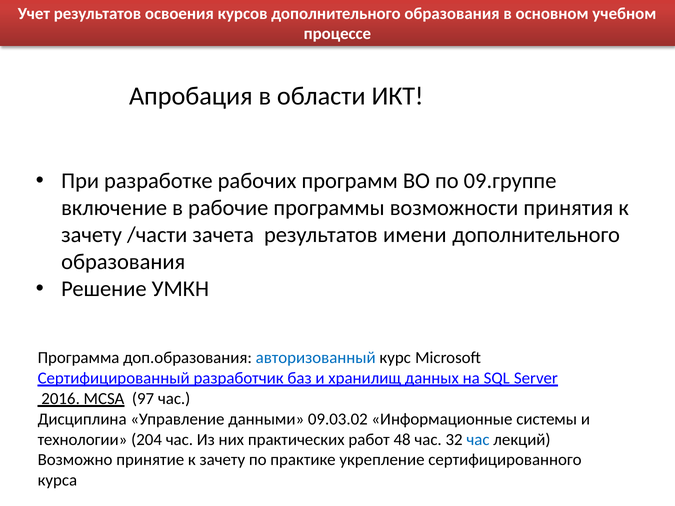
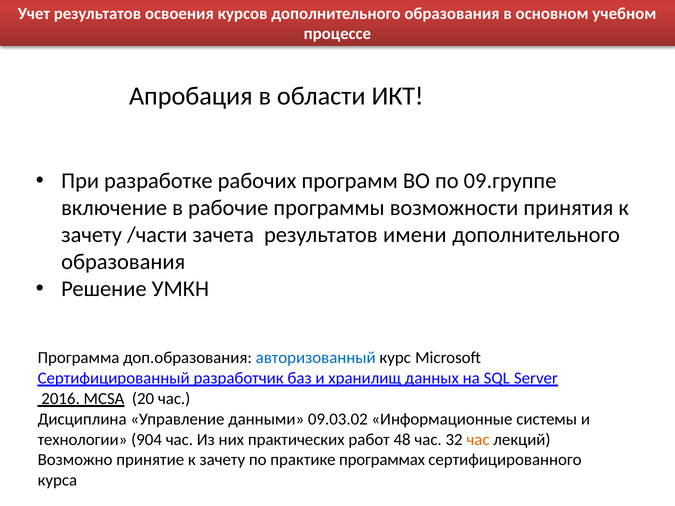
97: 97 -> 20 (143, 399)
204: 204 -> 904 (147, 440)
час colour: blue -> orange (478, 440)
укрепление: укрепление -> программах (382, 460)
